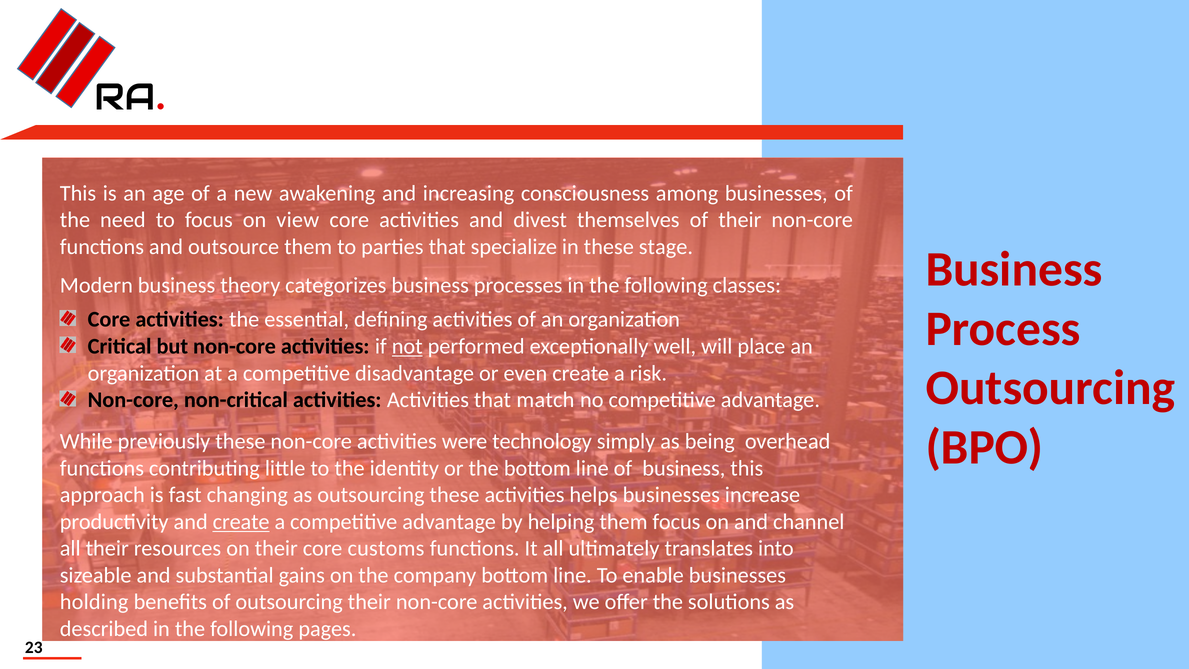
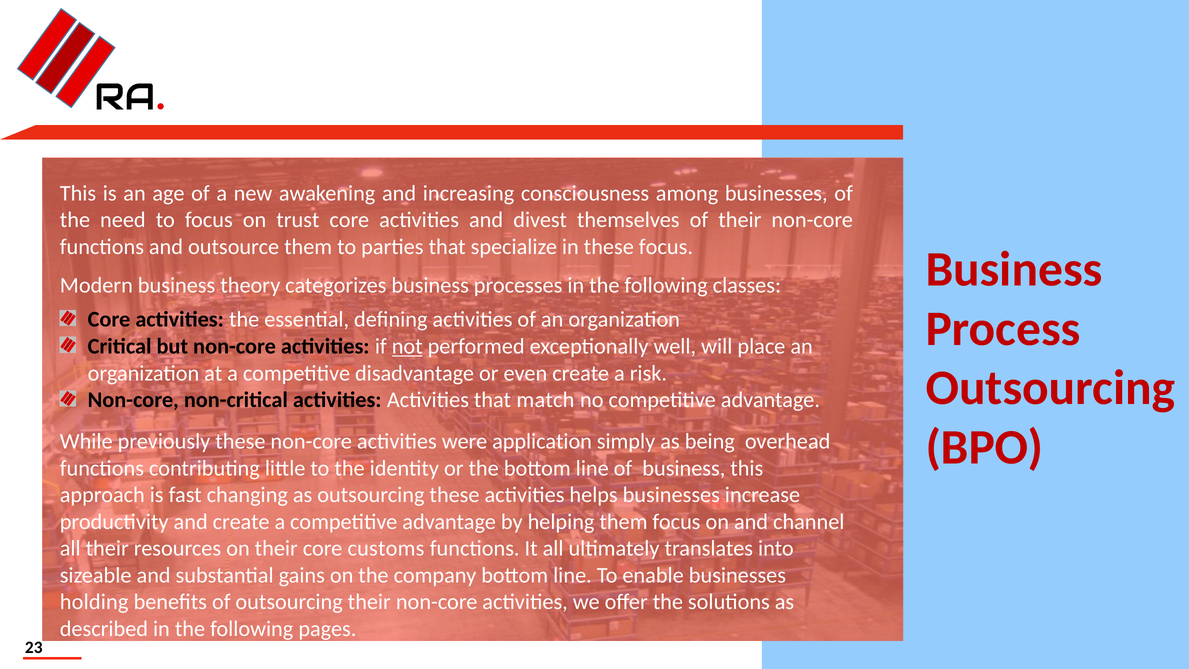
view: view -> trust (298, 220)
these stage: stage -> focus (666, 247)
technology: technology -> application (542, 441)
create underline: present -> none (241, 522)
